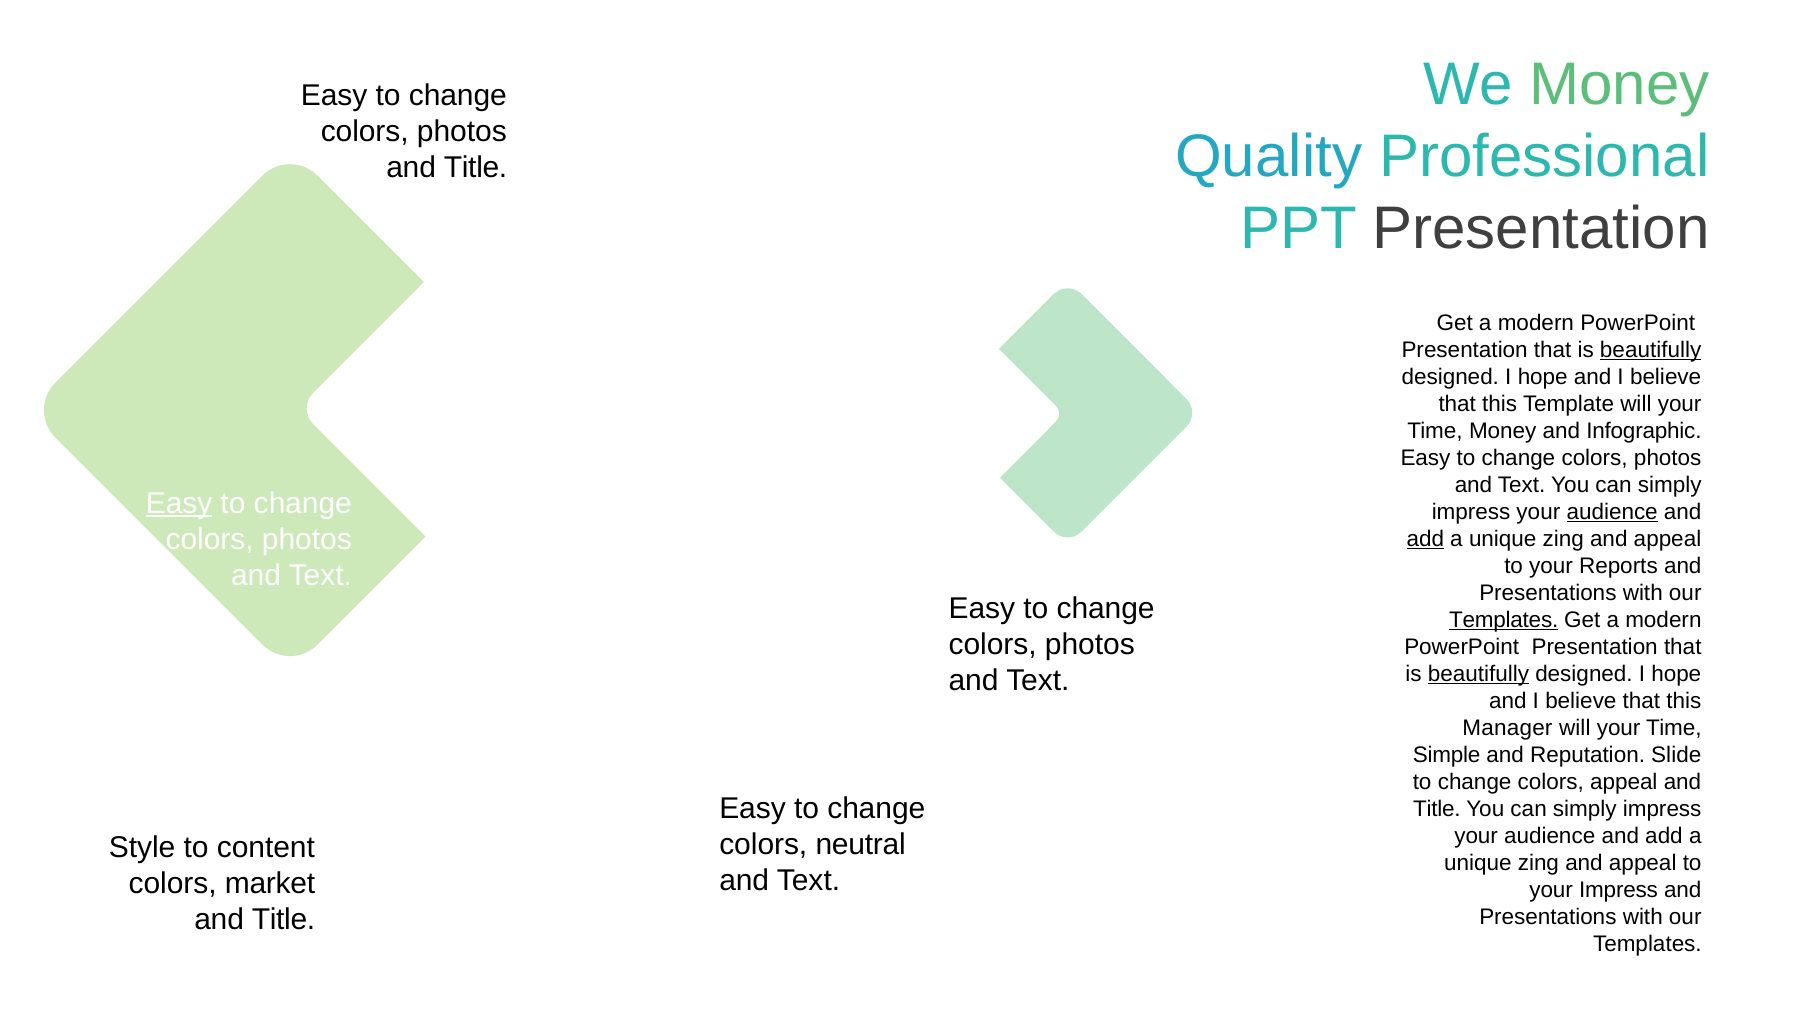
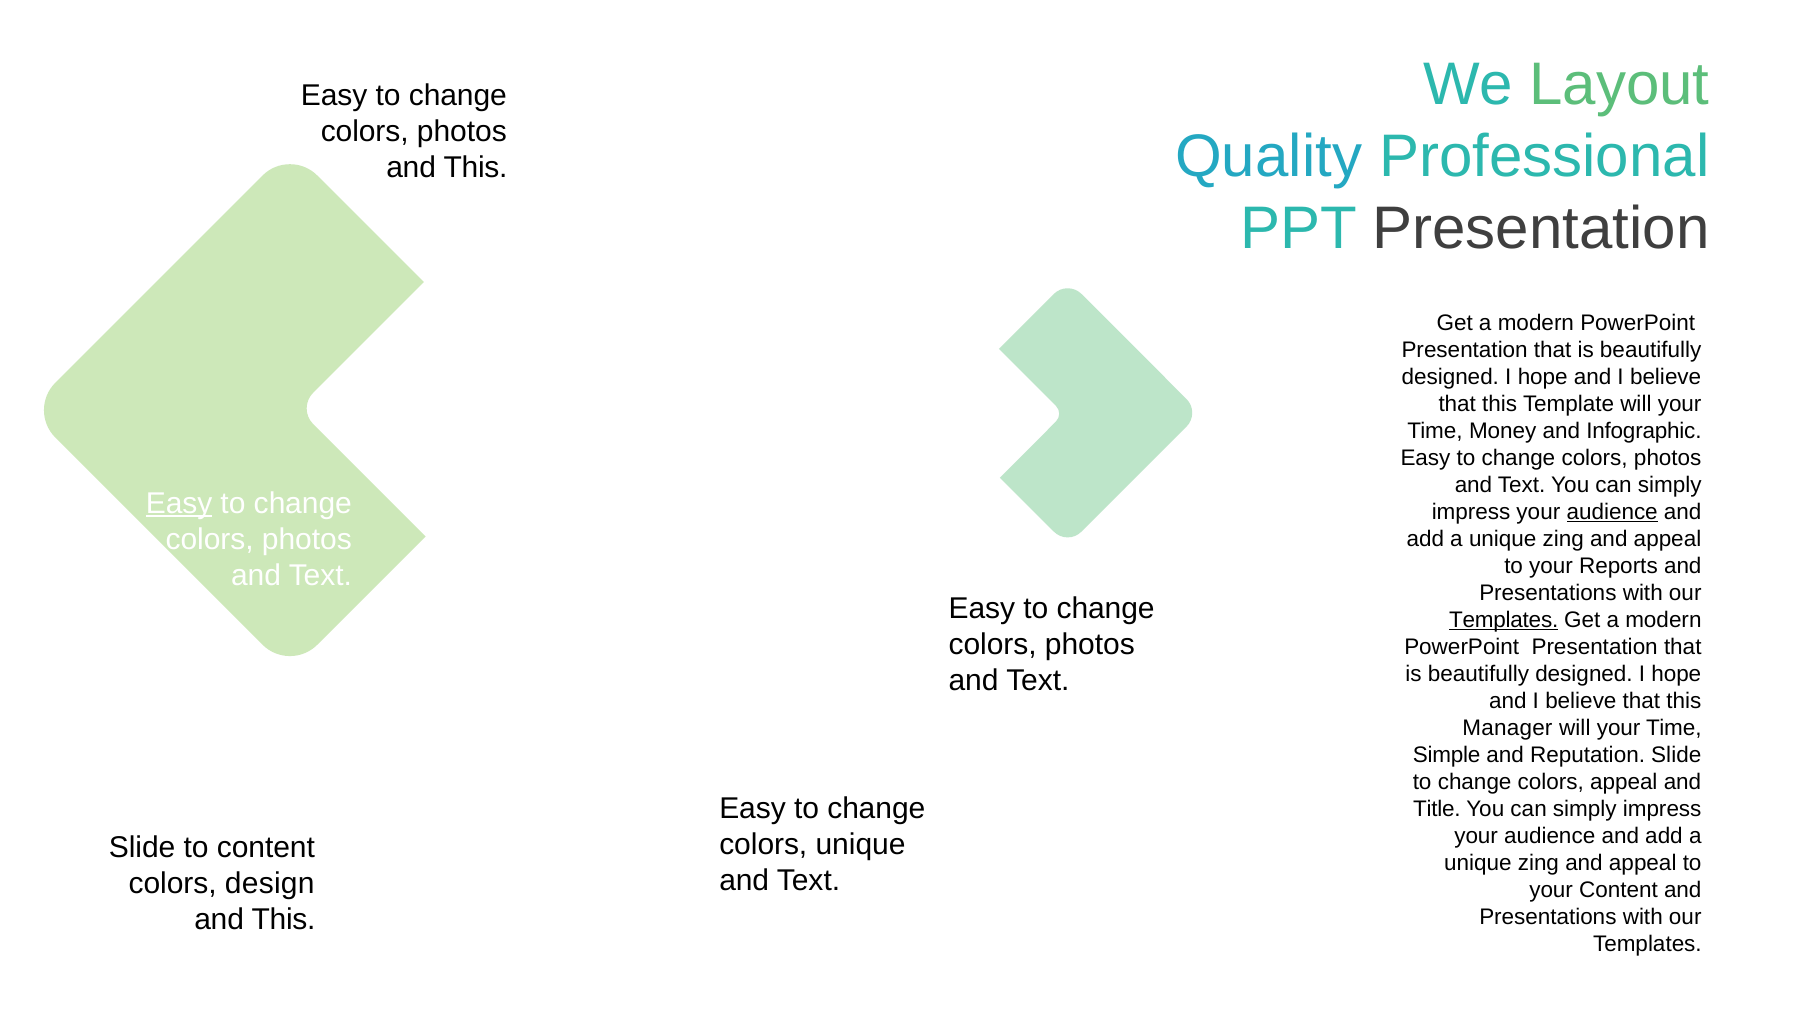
We Money: Money -> Layout (1620, 85)
Title: Title -> This (476, 167)
beautifully underline: present -> none (1651, 350)
add underline: present -> none (1425, 539)
beautifully underline: present -> none (1478, 674)
colors neutral: neutral -> unique (861, 845)
Style: Style -> Slide (142, 848)
market: market -> design (270, 884)
your Impress: Impress -> Content (1618, 890)
Title: Title -> This (284, 920)
